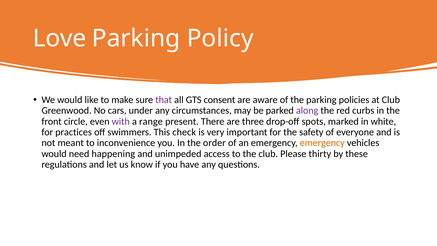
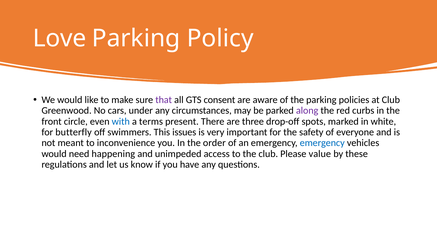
with colour: purple -> blue (121, 121)
range: range -> terms (151, 121)
practices: practices -> butterfly (74, 132)
check: check -> issues (184, 132)
emergency colour: orange -> blue (322, 143)
thirty: thirty -> value (320, 154)
